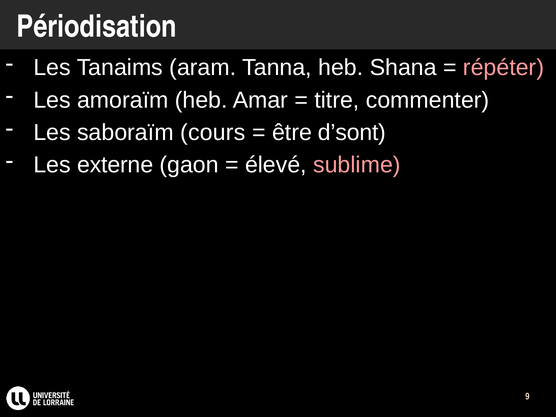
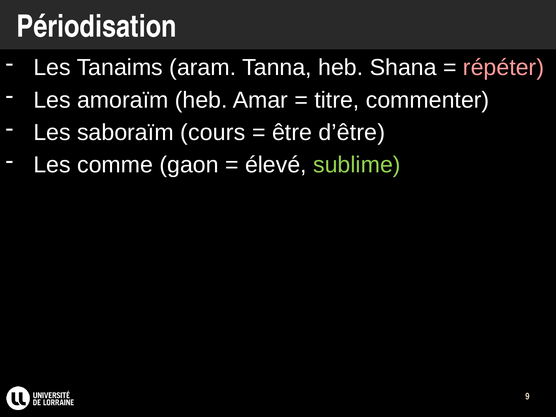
d’sont: d’sont -> d’être (352, 132)
externe: externe -> comme (115, 165)
sublime colour: pink -> light green (357, 165)
